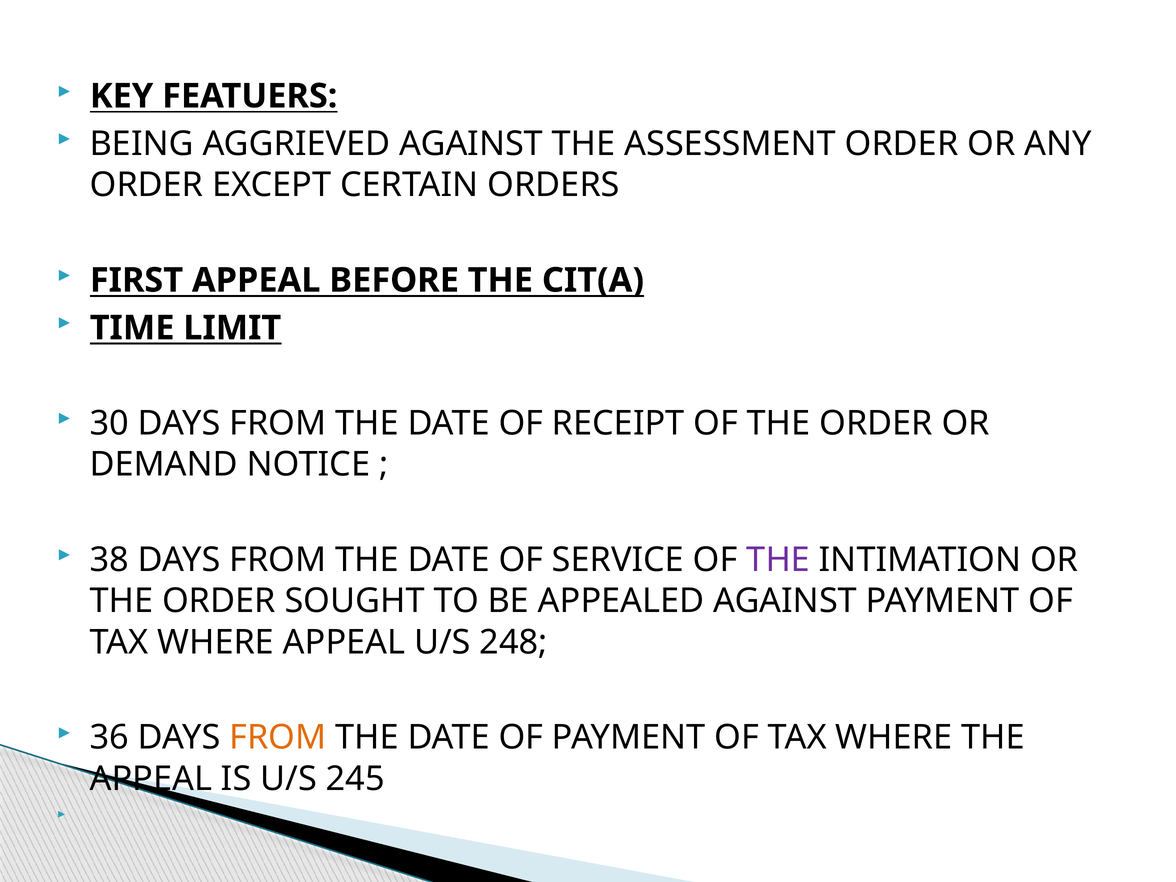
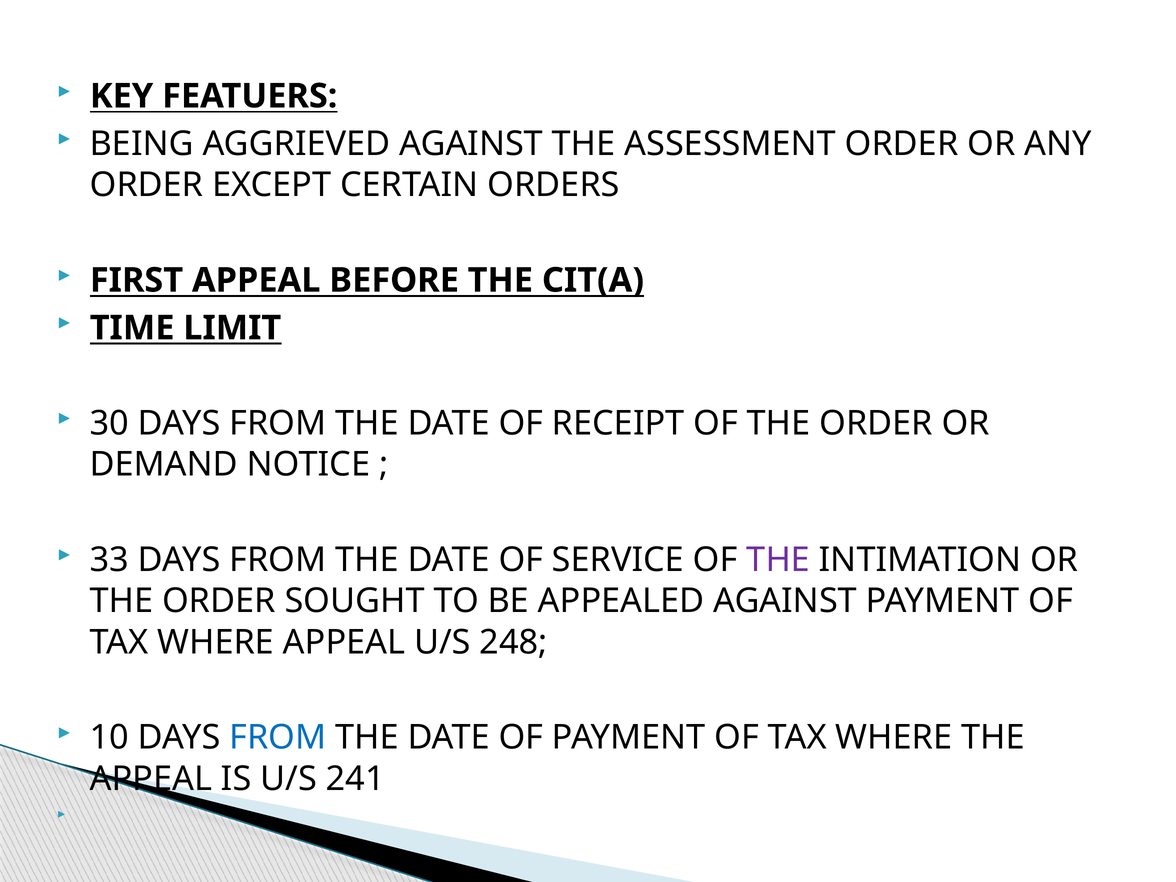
38: 38 -> 33 (109, 560)
36: 36 -> 10 (109, 738)
FROM colour: orange -> blue (278, 738)
245: 245 -> 241 (355, 779)
